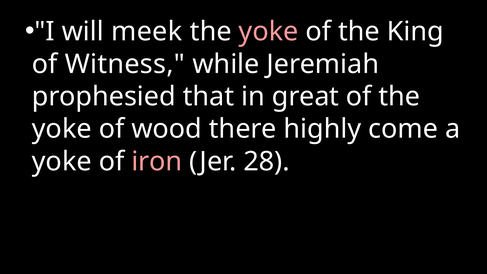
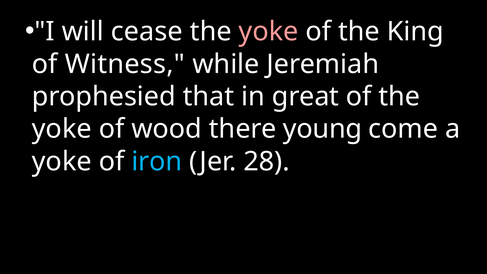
meek: meek -> cease (147, 32)
highly: highly -> young (323, 129)
iron colour: pink -> light blue (157, 161)
